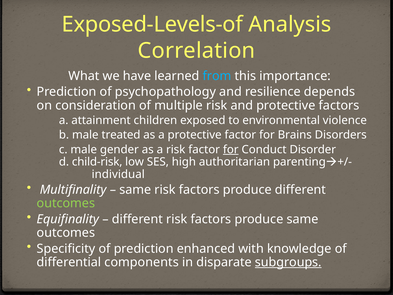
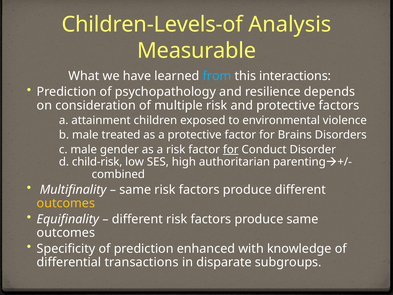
Exposed-Levels-of: Exposed-Levels-of -> Children-Levels-of (152, 24)
Correlation: Correlation -> Measurable (197, 51)
importance: importance -> interactions (295, 76)
individual: individual -> combined (118, 174)
outcomes colour: light green -> yellow (66, 203)
components: components -> transactions (142, 262)
subgroups underline: present -> none (288, 262)
